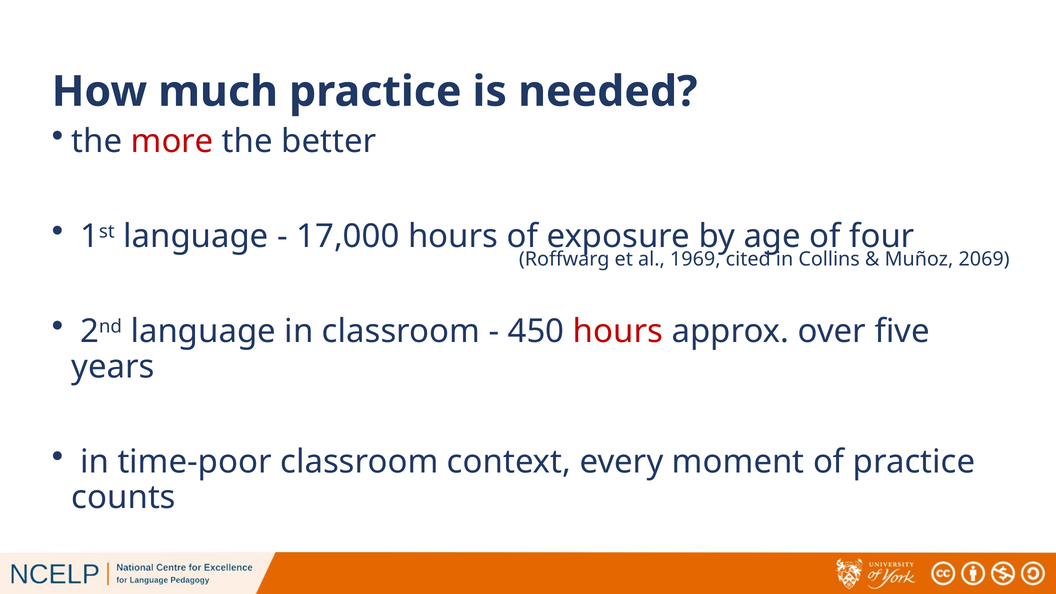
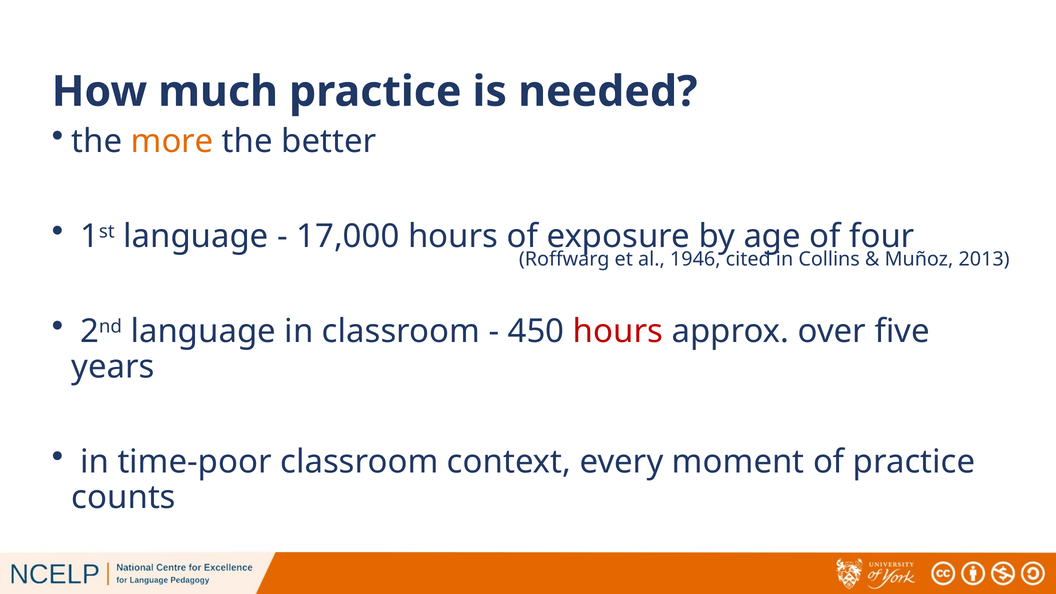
more colour: red -> orange (172, 141)
1969: 1969 -> 1946 (695, 259)
2069: 2069 -> 2013 (984, 259)
